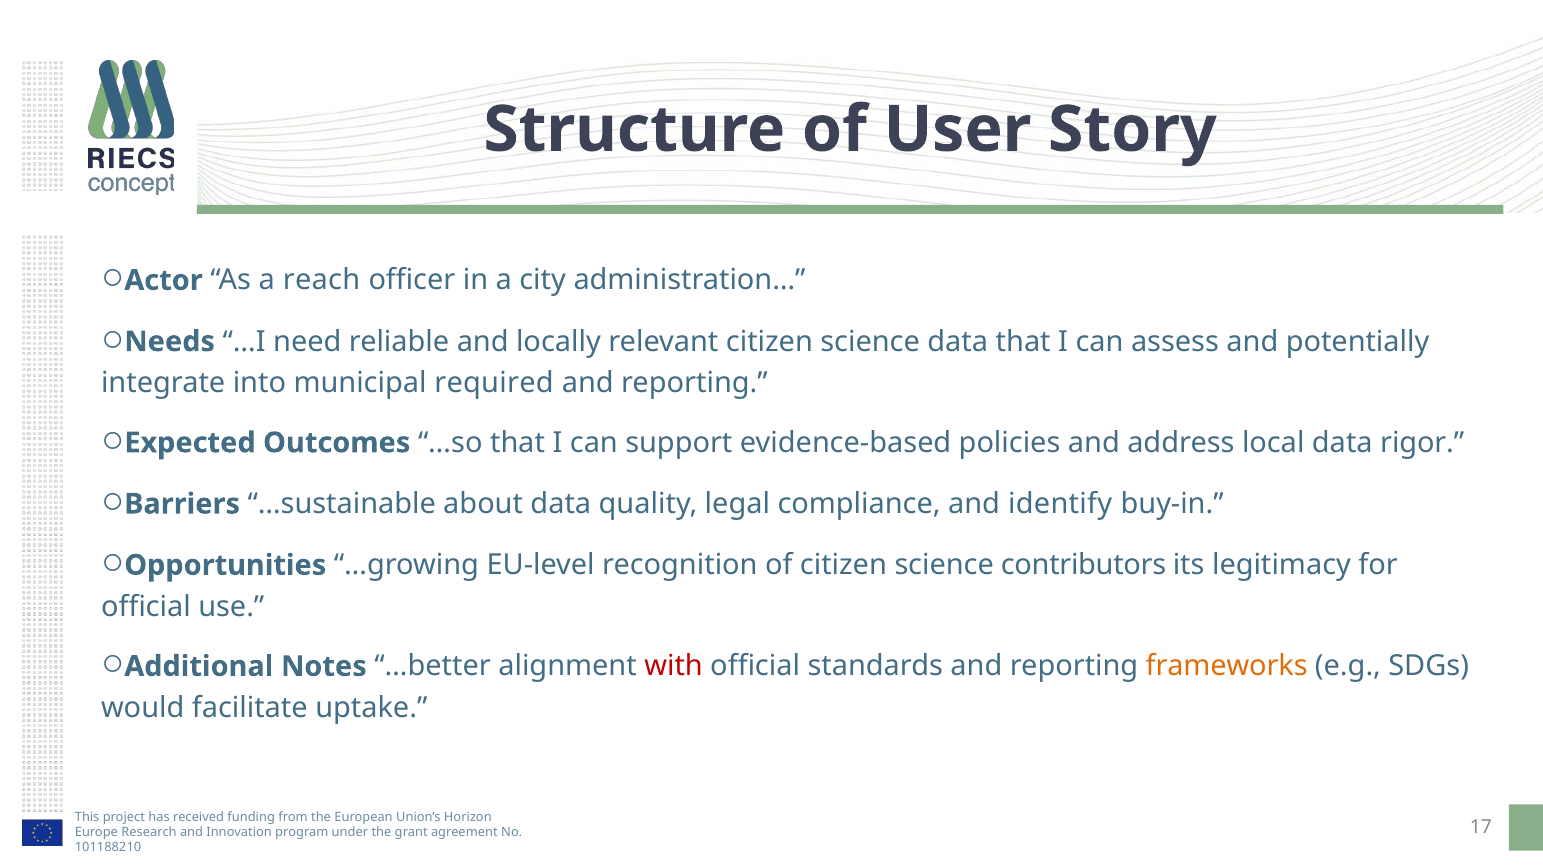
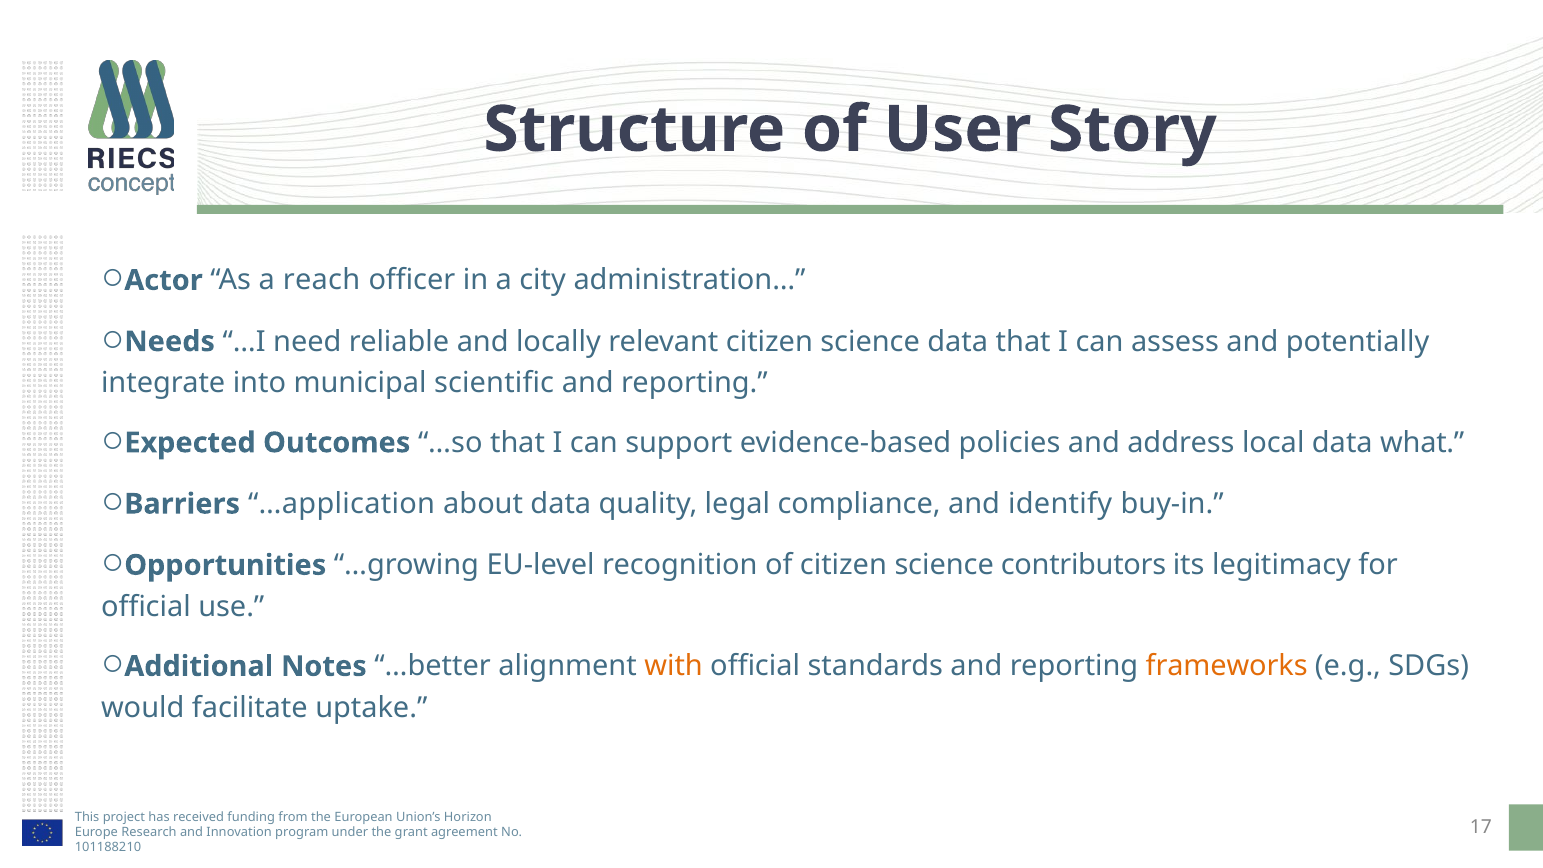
required: required -> scientific (494, 383)
rigor: rigor -> what (1422, 443)
…sustainable: …sustainable -> …application (342, 504)
with colour: red -> orange (674, 666)
